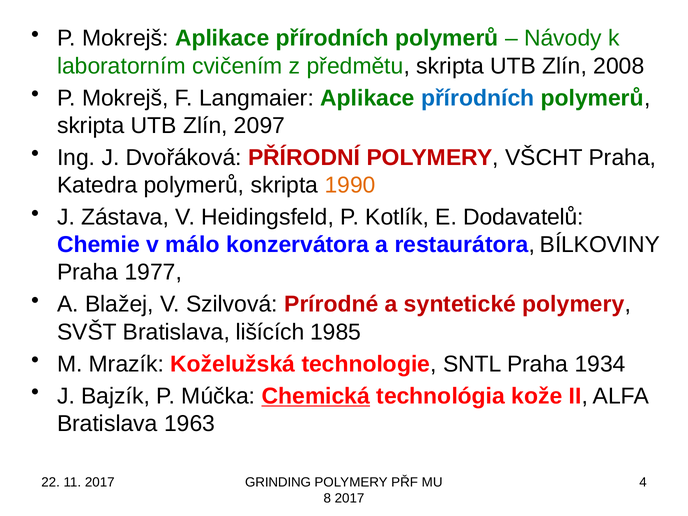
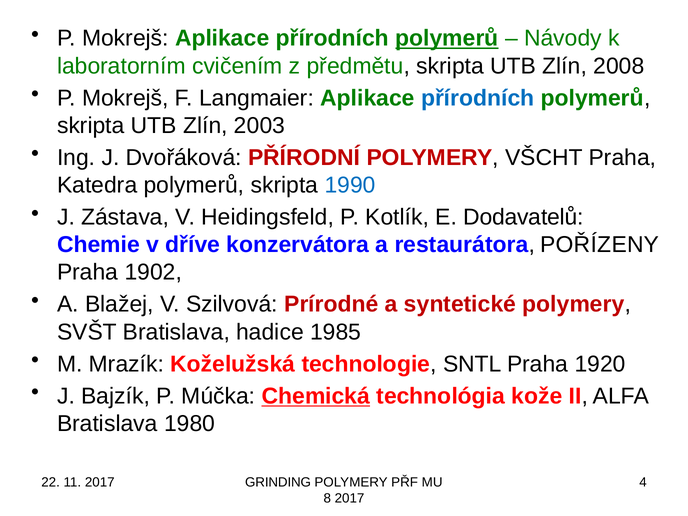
polymerů underline: none -> present (447, 38)
2097: 2097 -> 2003 (260, 126)
1990 colour: orange -> blue (350, 185)
málo: málo -> dříve (193, 245)
BÍLKOVINY: BÍLKOVINY -> POŘÍZENY (600, 245)
1977: 1977 -> 1902 (153, 272)
lišících: lišících -> hadice (270, 332)
1934: 1934 -> 1920 (600, 364)
1963: 1963 -> 1980 (190, 424)
